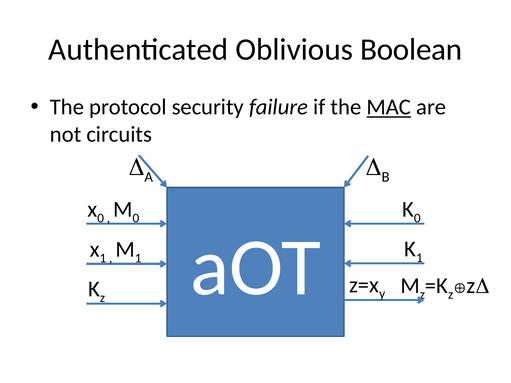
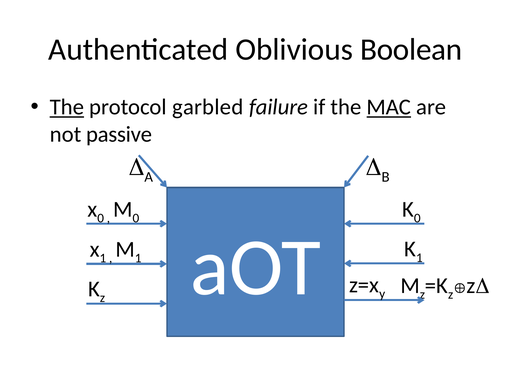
The underline: none -> present (67, 107)
security: security -> garbled (208, 107)
circuits: circuits -> passive (119, 134)
